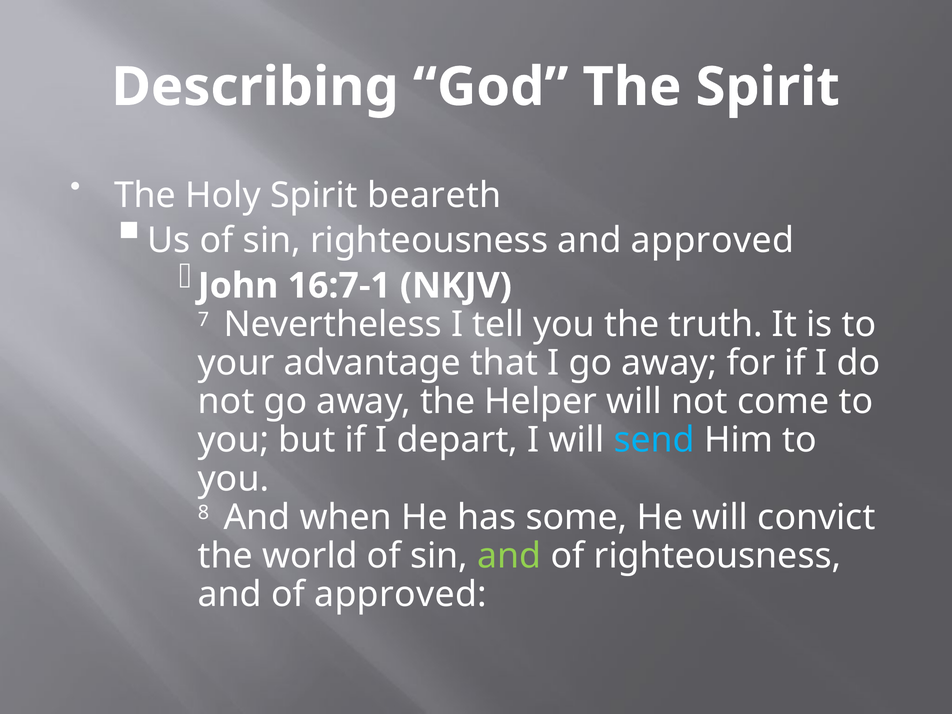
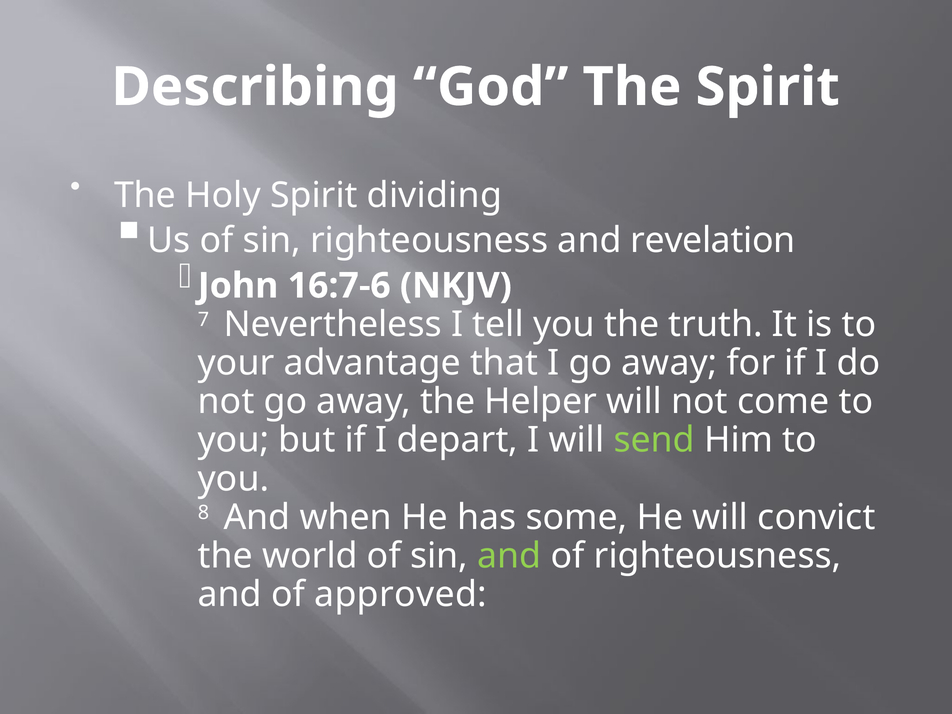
beareth: beareth -> dividing (434, 195)
and approved: approved -> revelation (713, 240)
16:7-1: 16:7-1 -> 16:7-6 (339, 286)
send colour: light blue -> light green (654, 440)
